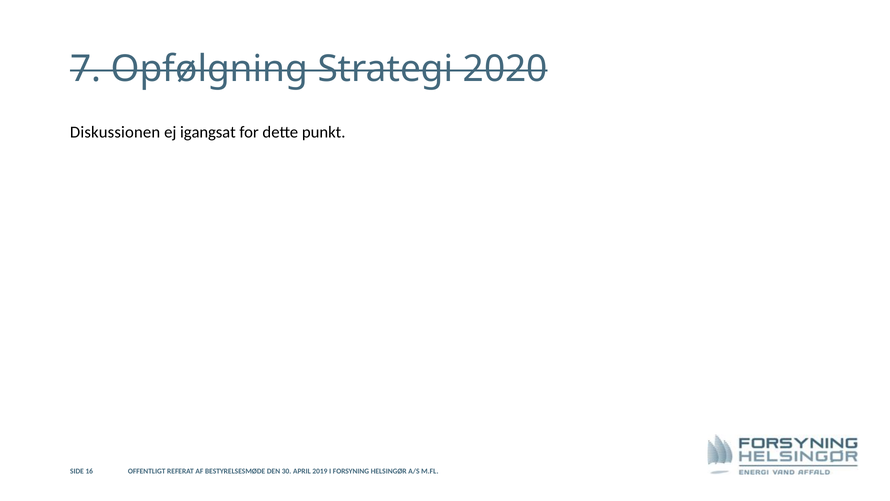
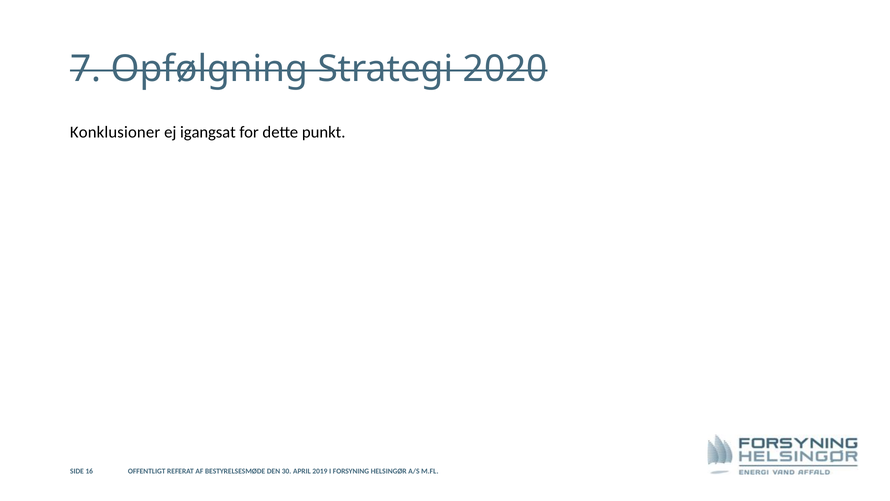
Diskussionen: Diskussionen -> Konklusioner (115, 132)
